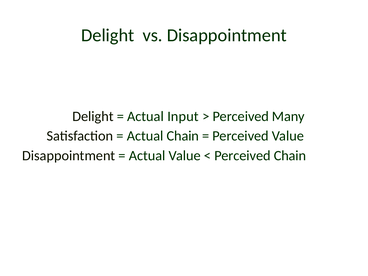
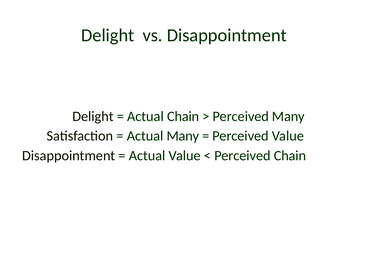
Actual Input: Input -> Chain (183, 116)
Actual Chain: Chain -> Many (183, 136)
